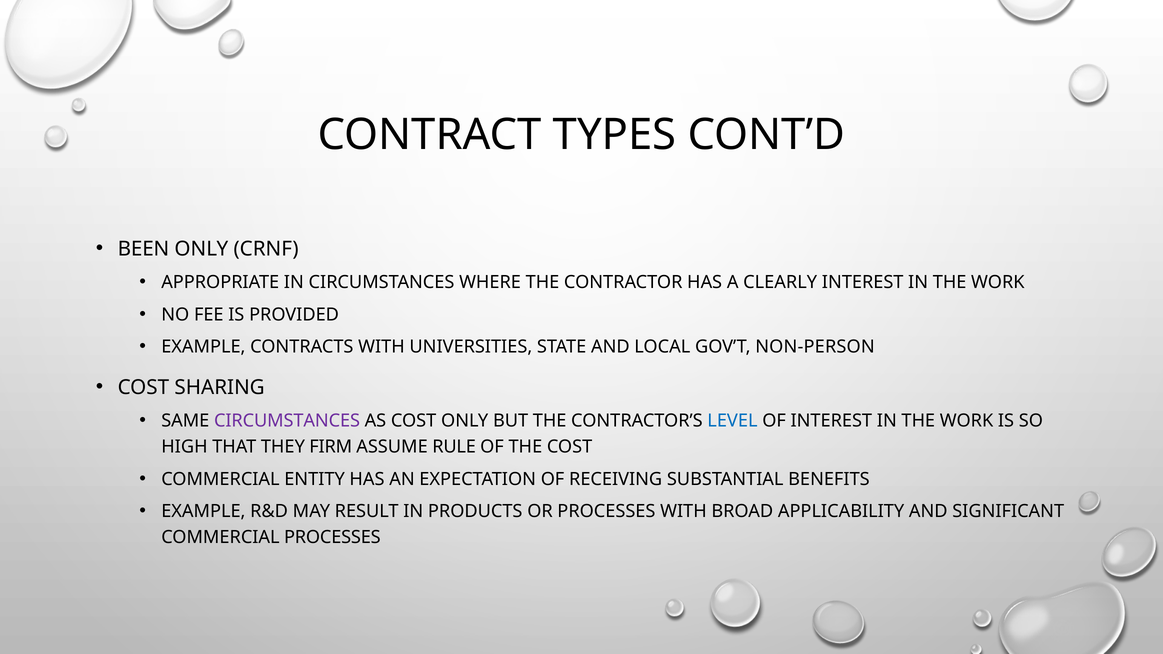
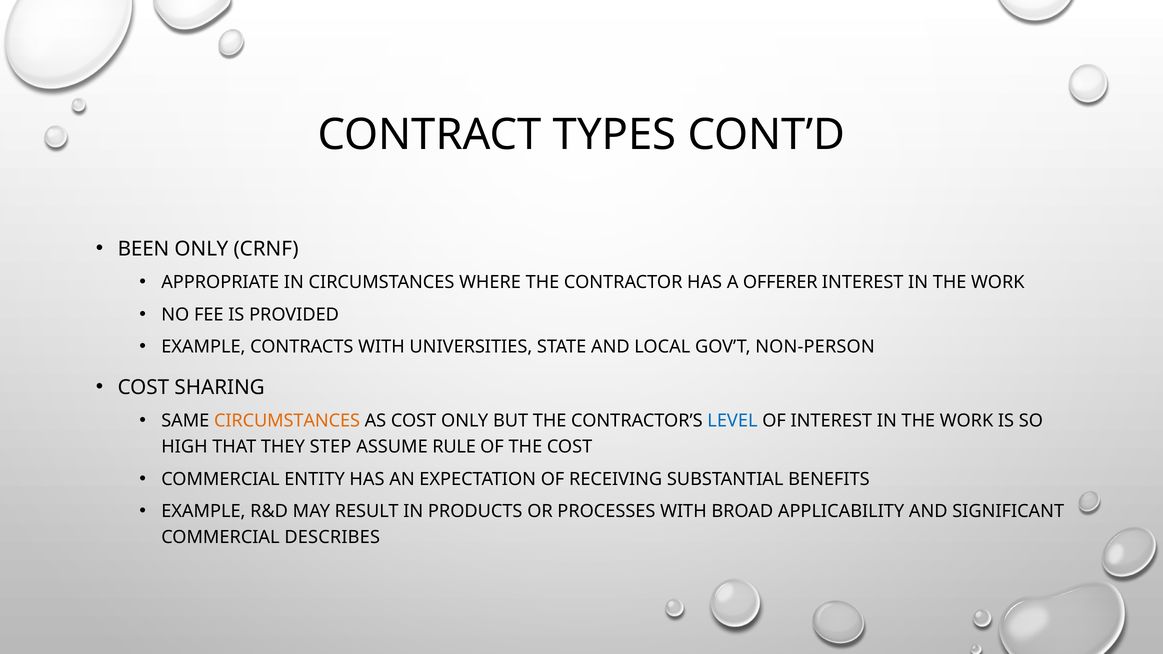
CLEARLY: CLEARLY -> OFFERER (780, 282)
CIRCUMSTANCES colour: purple -> orange (287, 421)
FIRM: FIRM -> STEP (331, 447)
COMMERCIAL PROCESSES: PROCESSES -> DESCRIBES (332, 538)
